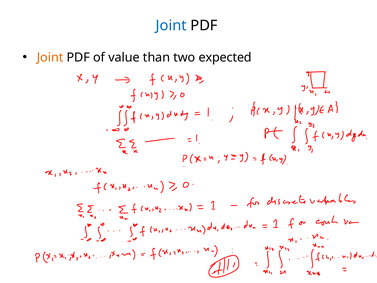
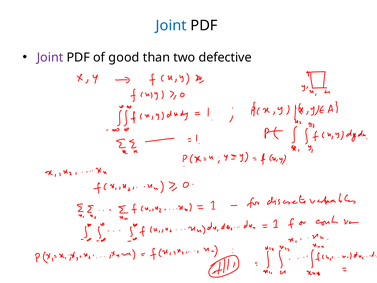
Joint colour: orange -> purple (50, 57)
value: value -> good (124, 57)
expected: expected -> defective (225, 57)
